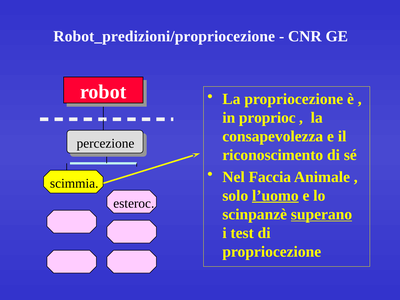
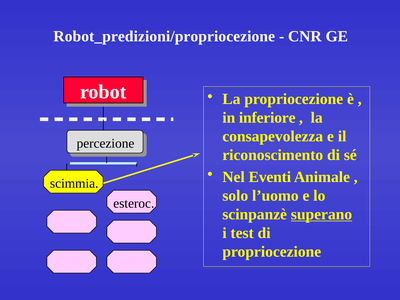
proprioc: proprioc -> inferiore (267, 118)
Faccia: Faccia -> Eventi (270, 177)
l’uomo underline: present -> none (275, 196)
